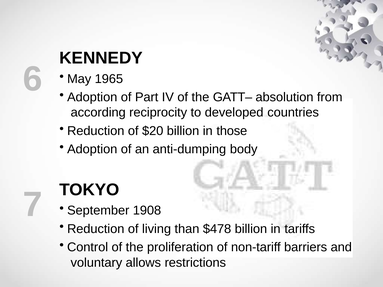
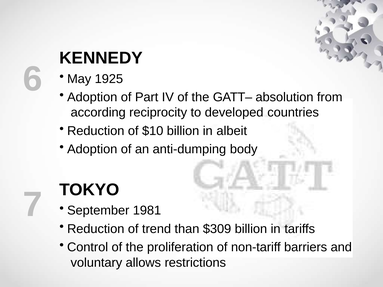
1965: 1965 -> 1925 (109, 79)
$20: $20 -> $10 (153, 131)
those: those -> albeit (232, 131)
1908: 1908 -> 1981 (147, 211)
living: living -> trend (157, 229)
$478: $478 -> $309 (217, 229)
